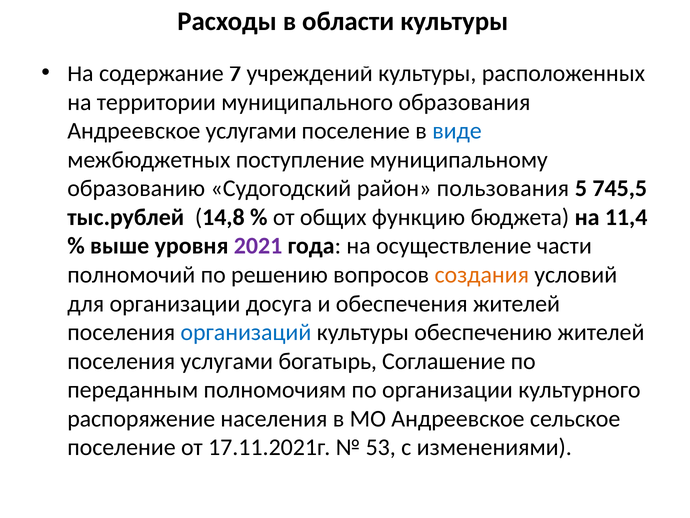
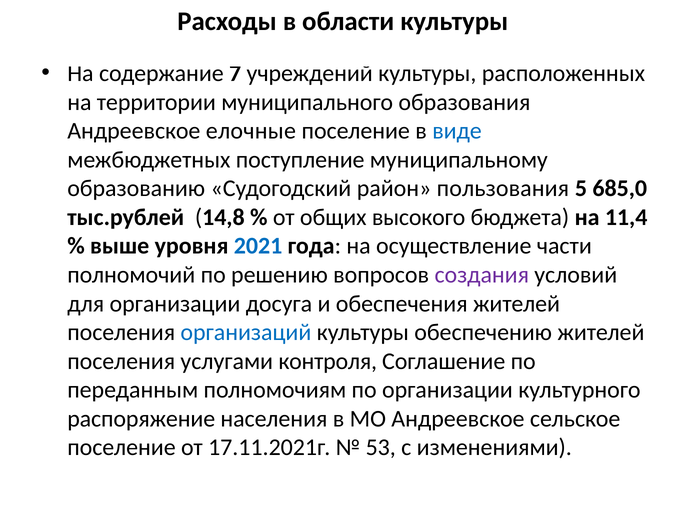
Андреевское услугами: услугами -> елочные (251, 131)
745,5: 745,5 -> 685,0 (620, 188)
функцию: функцию -> высокого (419, 217)
2021 colour: purple -> blue (258, 246)
создания colour: orange -> purple (482, 275)
богатырь: богатырь -> контроля (328, 361)
